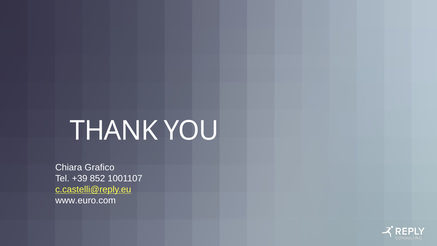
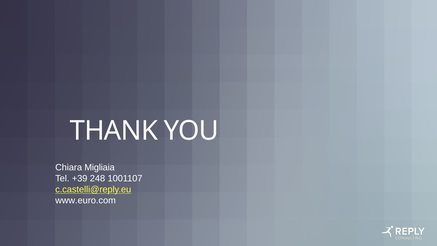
Grafico: Grafico -> Migliaia (100, 167)
852: 852 -> 248 (98, 178)
